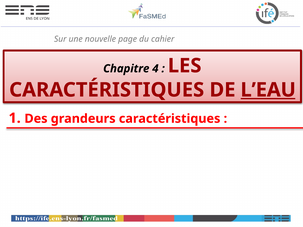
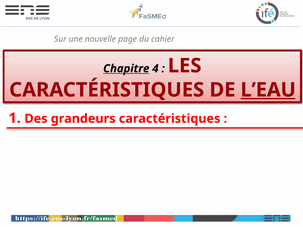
Chapitre underline: none -> present (126, 69)
